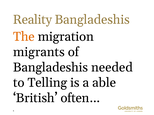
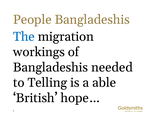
Reality: Reality -> People (32, 20)
The colour: orange -> blue (24, 37)
migrants: migrants -> workings (39, 52)
often…: often… -> hope… (80, 98)
